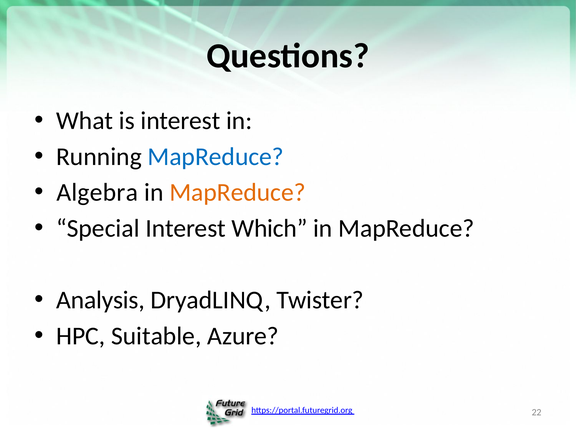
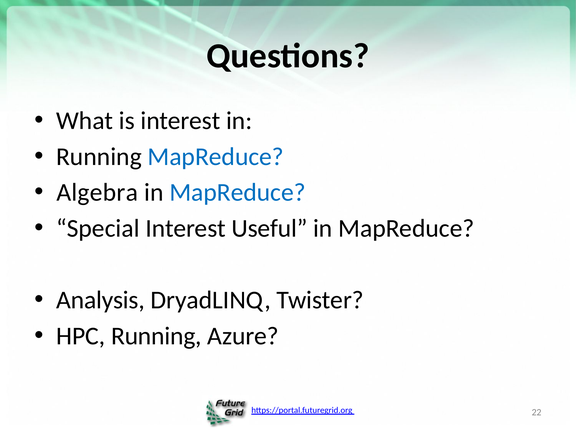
MapReduce colour: orange -> blue (237, 193)
Which: Which -> Useful (269, 228)
HPC Suitable: Suitable -> Running (156, 336)
